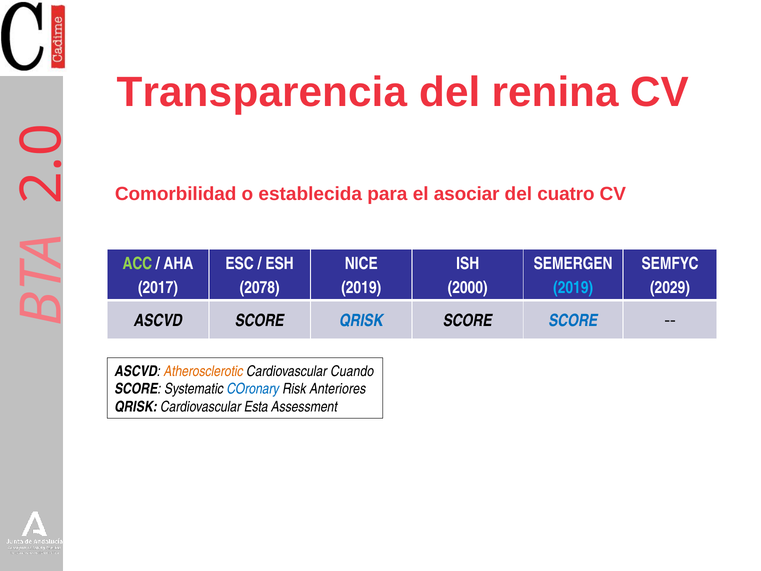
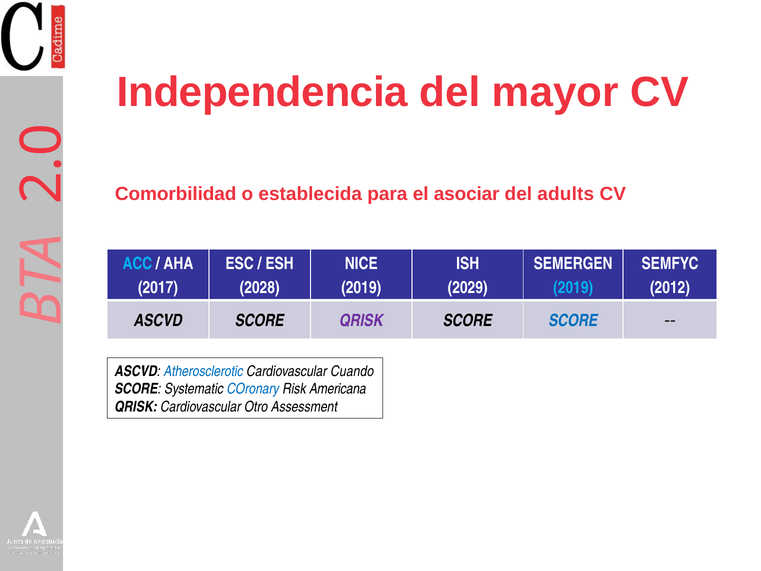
Transparencia: Transparencia -> Independencia (262, 92)
renina: renina -> mayor (555, 92)
cuatro: cuatro -> adults (566, 194)
ACC colour: light green -> light blue (137, 264)
2078: 2078 -> 2028 (260, 287)
2000: 2000 -> 2029 (468, 287)
2029: 2029 -> 2012 (670, 287)
QRISK colour: blue -> purple (361, 321)
Atherosclerotic colour: orange -> blue (204, 371)
Anteriores: Anteriores -> Americana (338, 389)
Esta: Esta -> Otro (256, 407)
